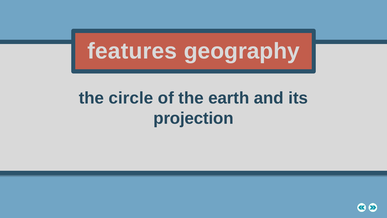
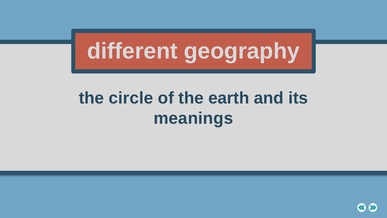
features: features -> different (132, 51)
projection: projection -> meanings (193, 118)
